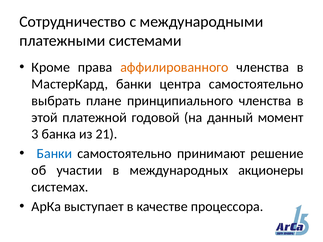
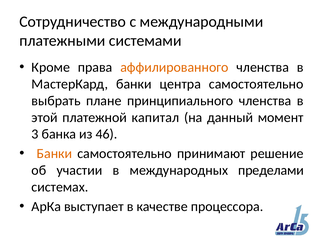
годовой: годовой -> капитал (155, 118)
21: 21 -> 46 (107, 134)
Банки colour: blue -> orange (54, 154)
акционеры: акционеры -> пределами (271, 171)
